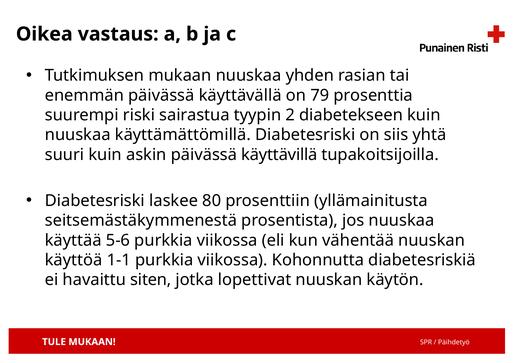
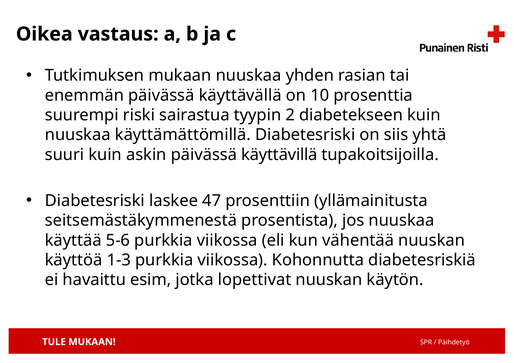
79: 79 -> 10 (320, 95)
80: 80 -> 47 (212, 201)
1-1: 1-1 -> 1-3 (119, 260)
siten: siten -> esim (151, 280)
